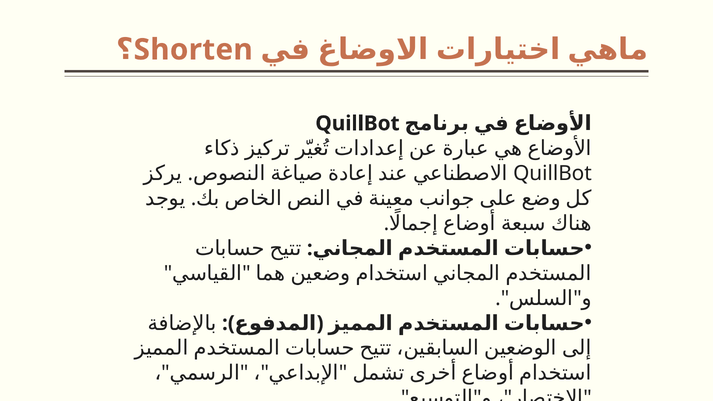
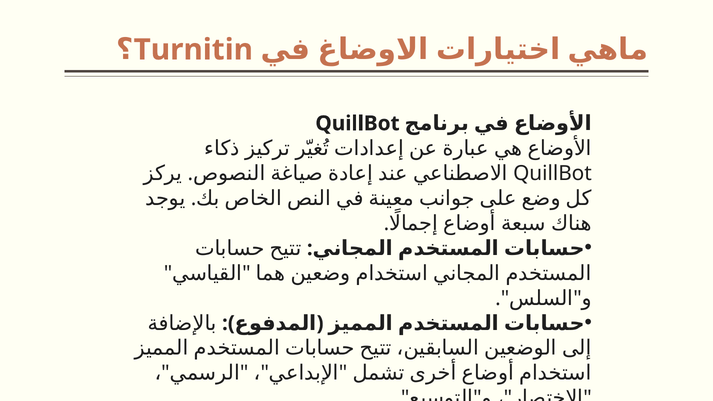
Shorten: Shorten -> Turnitin (193, 50)
